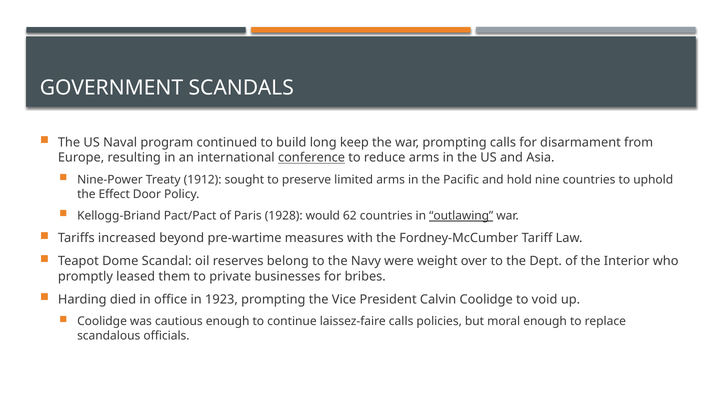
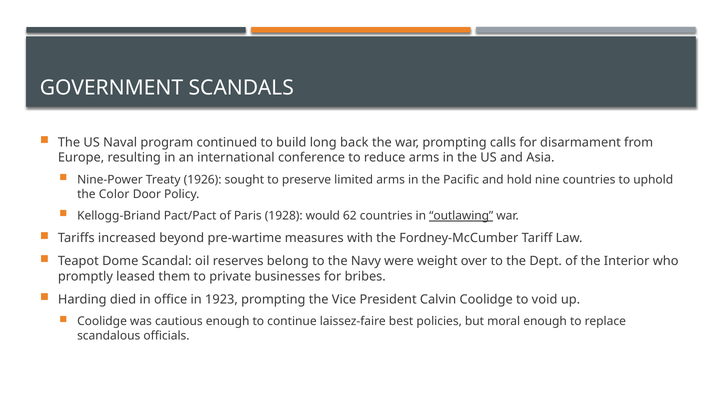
keep: keep -> back (354, 142)
conference underline: present -> none (312, 158)
1912: 1912 -> 1926 (203, 180)
Effect: Effect -> Color (114, 194)
laissez-faire calls: calls -> best (401, 321)
